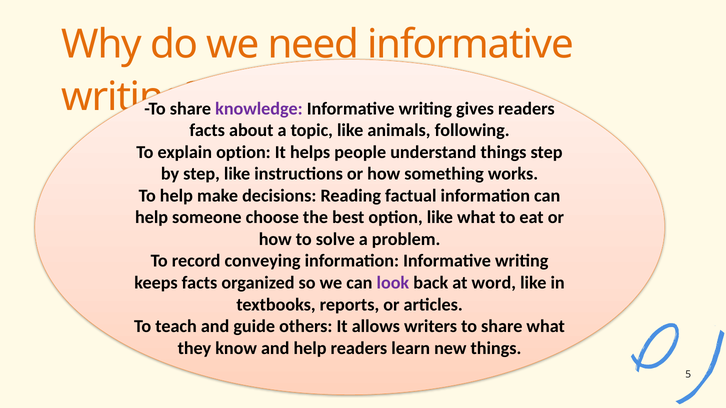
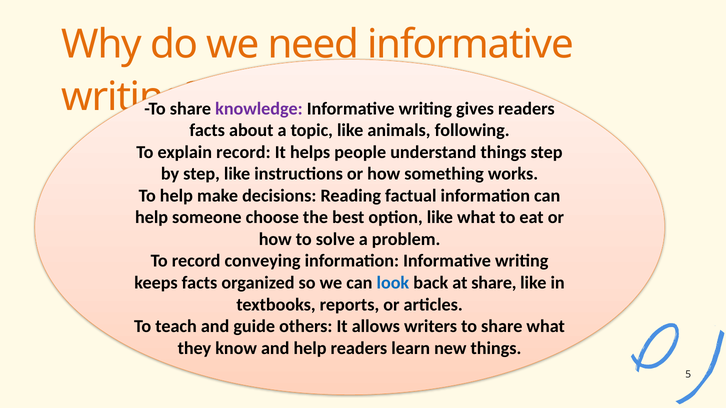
explain option: option -> record (243, 152)
look colour: purple -> blue (393, 283)
at word: word -> share (494, 283)
